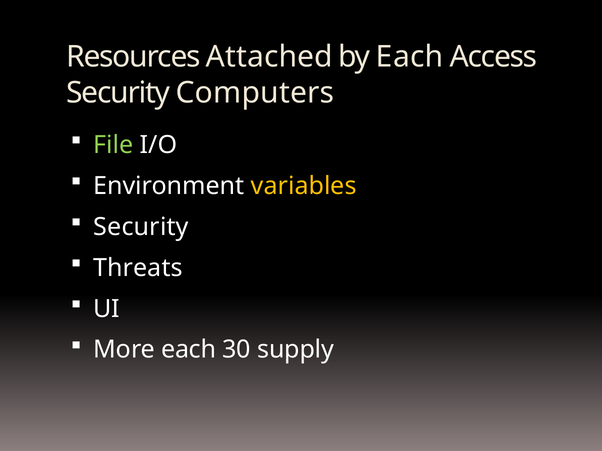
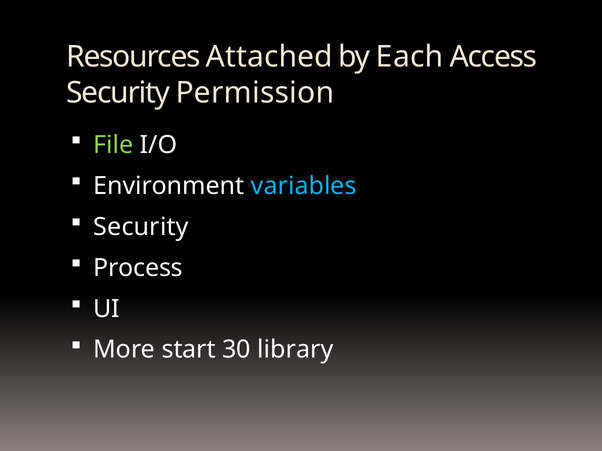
Computers: Computers -> Permission (255, 93)
variables colour: yellow -> light blue (304, 186)
Threats: Threats -> Process (138, 268)
More each: each -> start (189, 350)
supply: supply -> library (295, 350)
